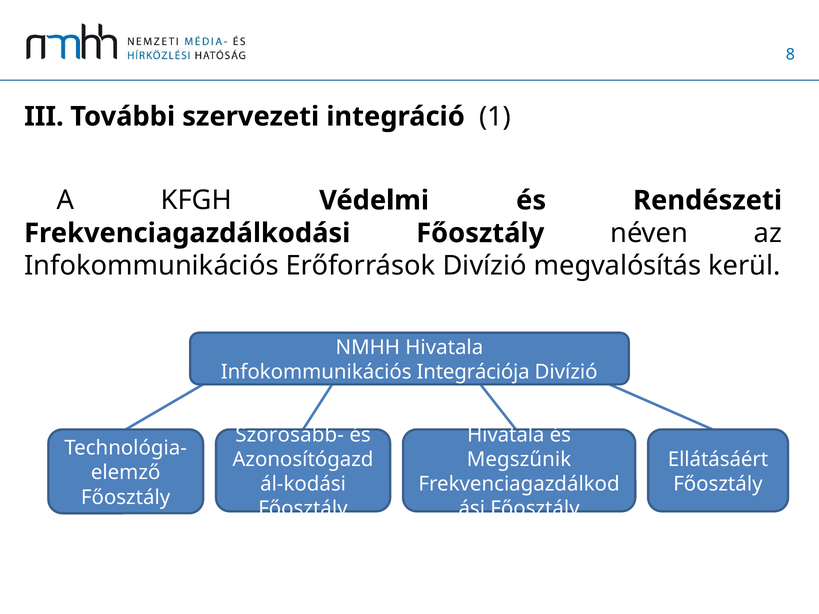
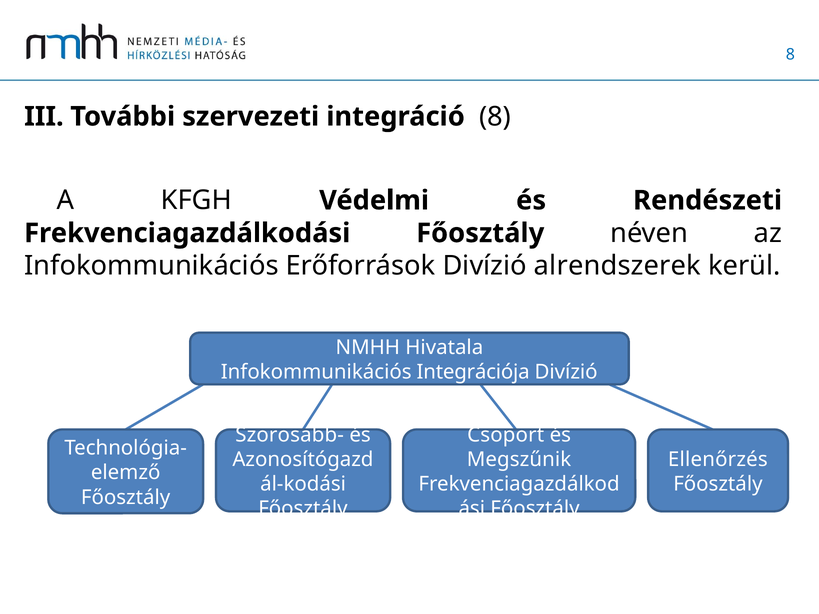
integráció 1: 1 -> 8 (495, 117)
megvalósítás: megvalósítás -> alrendszerek (617, 266)
Hivatala: Hivatala -> Csoport (506, 435)
Ellátásáért: Ellátásáért -> Ellenőrzés (718, 460)
